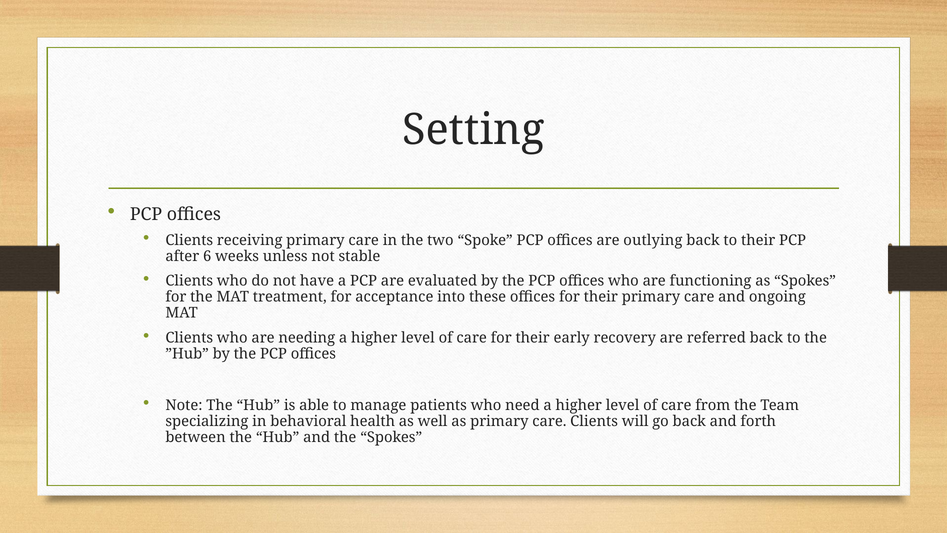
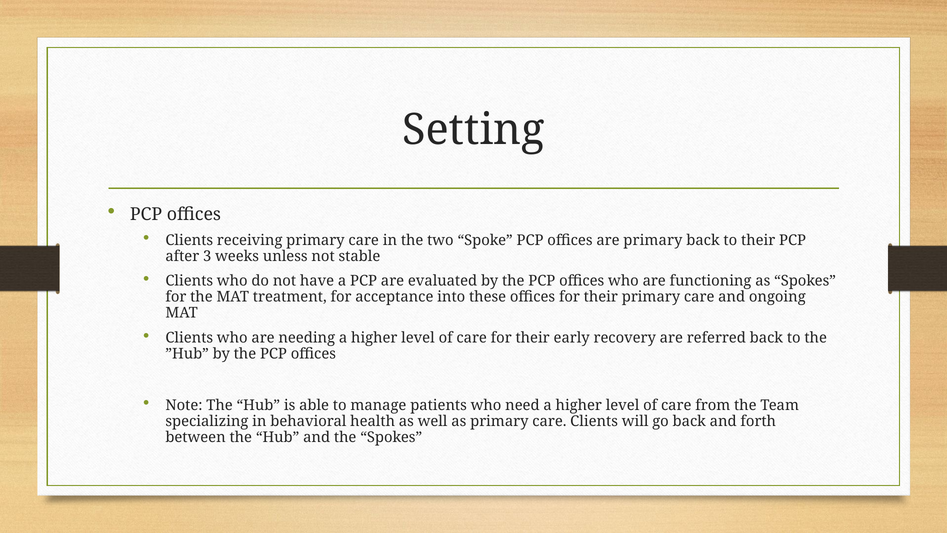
are outlying: outlying -> primary (653, 240)
6: 6 -> 3 (207, 256)
